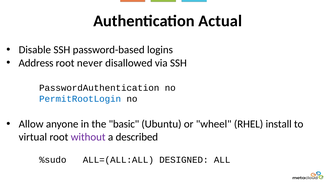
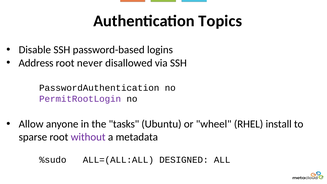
Actual: Actual -> Topics (220, 21)
PermitRootLogin colour: blue -> purple (80, 99)
basic: basic -> tasks (124, 124)
virtual: virtual -> sparse (33, 137)
described: described -> metadata (137, 137)
